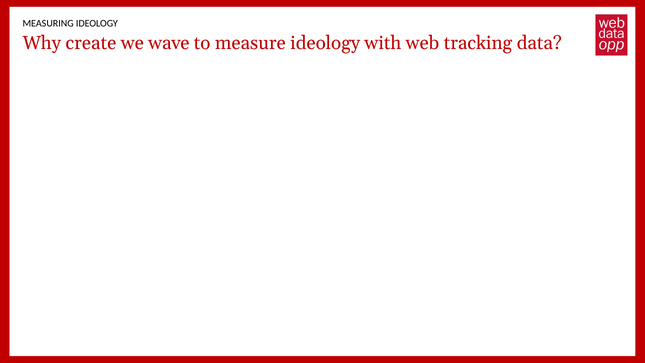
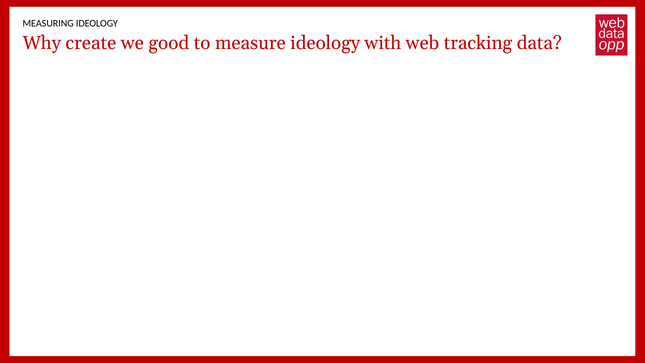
wave: wave -> good (169, 43)
